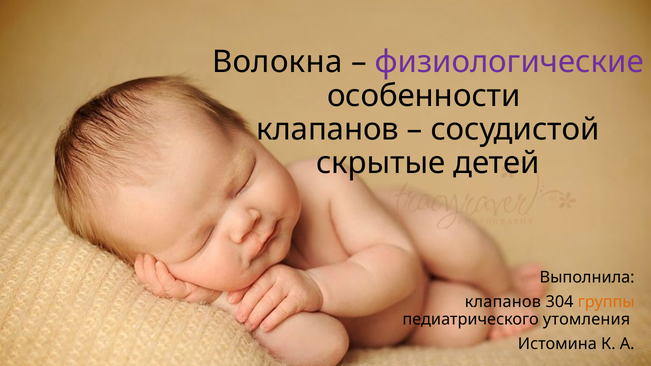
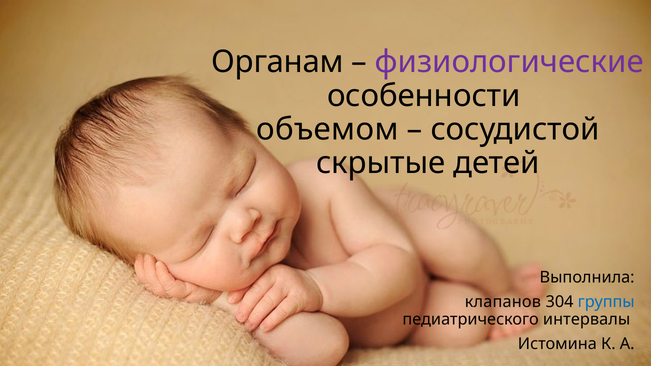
Волокна: Волокна -> Органам (278, 62)
клапанов: клапанов -> объемом (327, 129)
группы colour: orange -> blue (606, 302)
утомления: утомления -> интервалы (587, 320)
